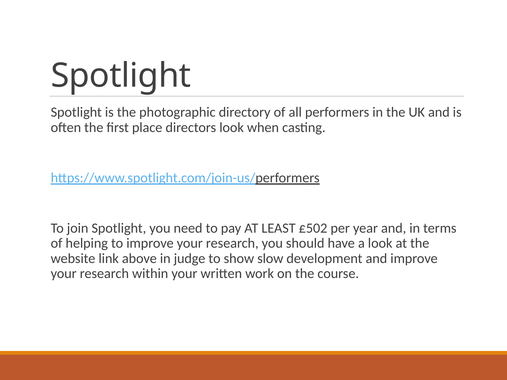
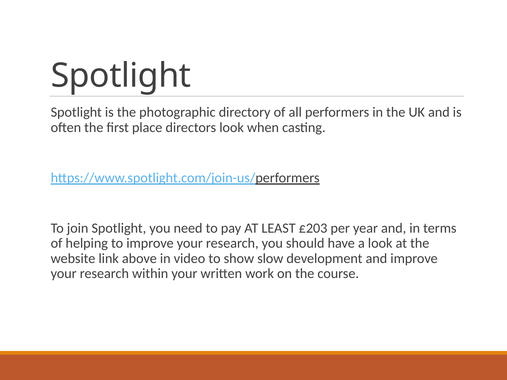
£502: £502 -> £203 (313, 228)
judge: judge -> video (190, 259)
